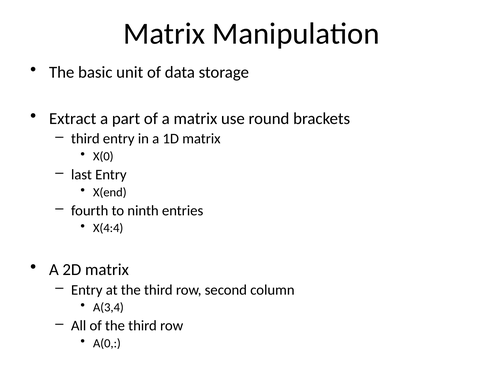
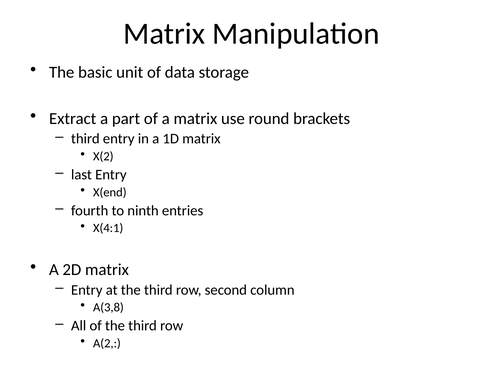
X(0: X(0 -> X(2 (103, 156)
X(4:4: X(4:4 -> X(4:1 (108, 228)
A(3,4: A(3,4 -> A(3,8 (108, 307)
A(0: A(0 -> A(2 (107, 343)
